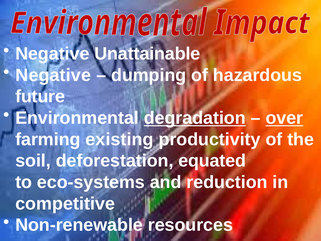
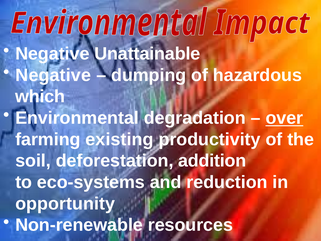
future: future -> which (40, 96)
degradation underline: present -> none (195, 118)
equated: equated -> addition (212, 161)
competitive: competitive -> opportunity (65, 203)
